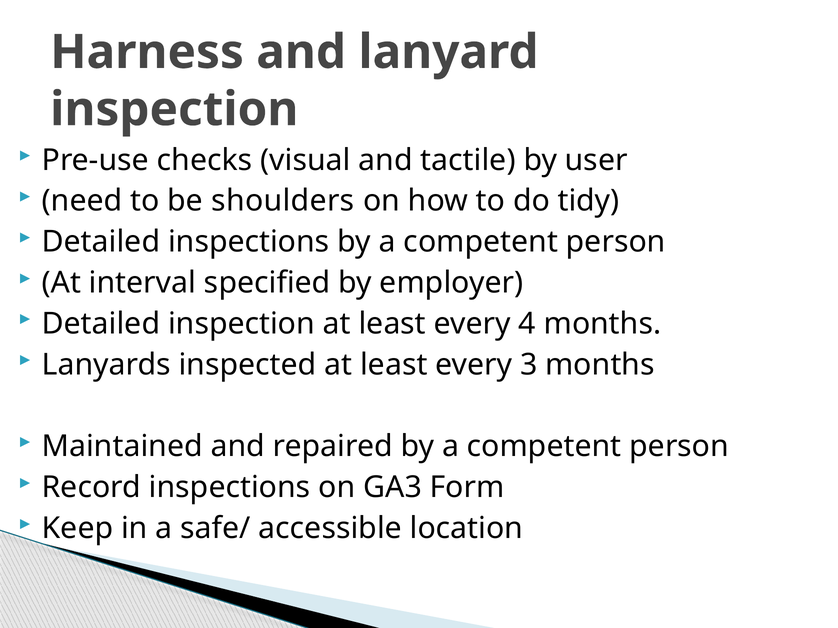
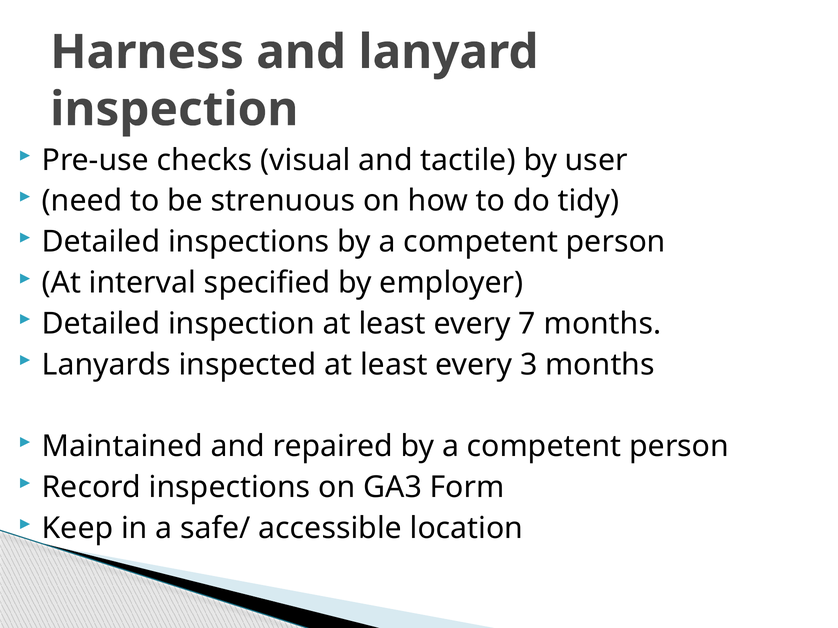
shoulders: shoulders -> strenuous (283, 201)
4: 4 -> 7 (527, 324)
